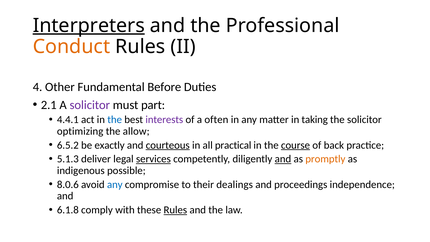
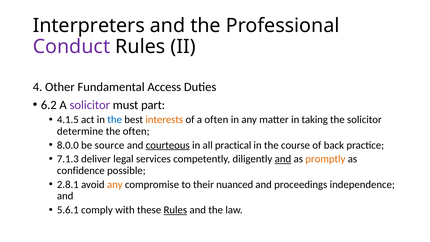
Interpreters underline: present -> none (89, 25)
Conduct colour: orange -> purple (71, 47)
Before: Before -> Access (164, 87)
2.1: 2.1 -> 6.2 (49, 105)
4.4.1: 4.4.1 -> 4.1.5 (68, 120)
interests colour: purple -> orange (164, 120)
optimizing: optimizing -> determine (80, 131)
the allow: allow -> often (136, 131)
6.5.2: 6.5.2 -> 8.0.0 (68, 145)
exactly: exactly -> source (109, 145)
course underline: present -> none (295, 145)
5.1.3: 5.1.3 -> 7.1.3 (68, 159)
services underline: present -> none (153, 159)
indigenous: indigenous -> confidence (81, 171)
8.0.6: 8.0.6 -> 2.8.1 (68, 184)
any colour: blue -> orange (115, 184)
dealings: dealings -> nuanced (235, 184)
6.1.8: 6.1.8 -> 5.6.1 (68, 210)
